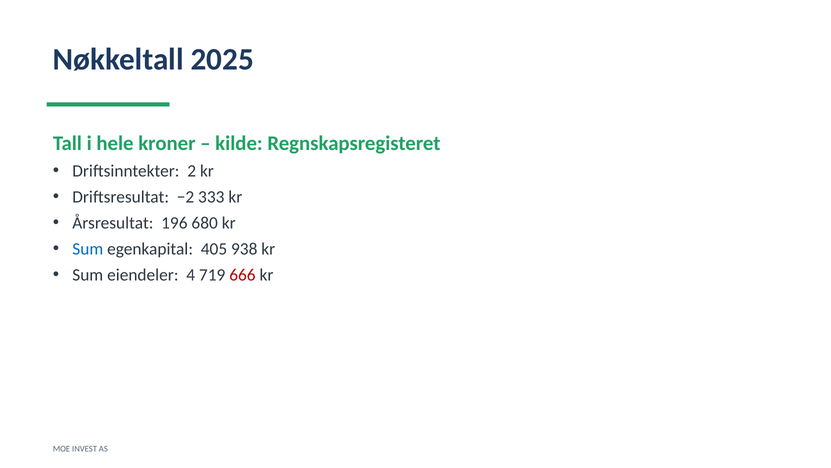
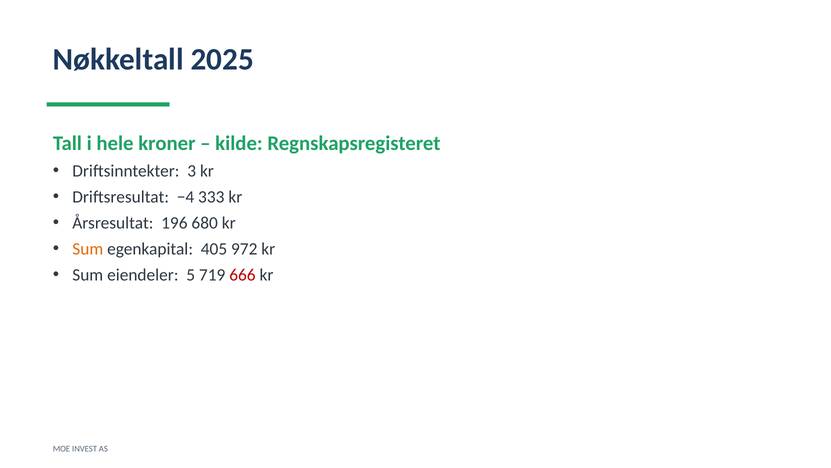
2: 2 -> 3 (192, 171)
−2: −2 -> −4 (186, 197)
Sum colour: blue -> orange (88, 249)
938: 938 -> 972 (244, 249)
4: 4 -> 5 (191, 275)
